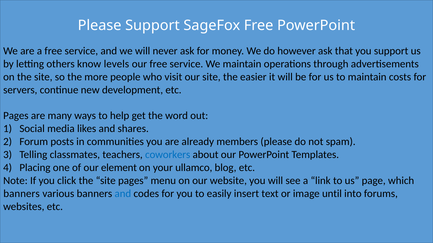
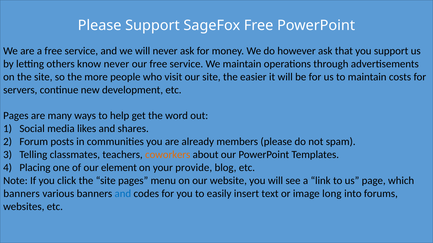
know levels: levels -> never (116, 64)
coworkers colour: blue -> orange (168, 155)
ullamco: ullamco -> provide (194, 168)
until: until -> long (332, 194)
